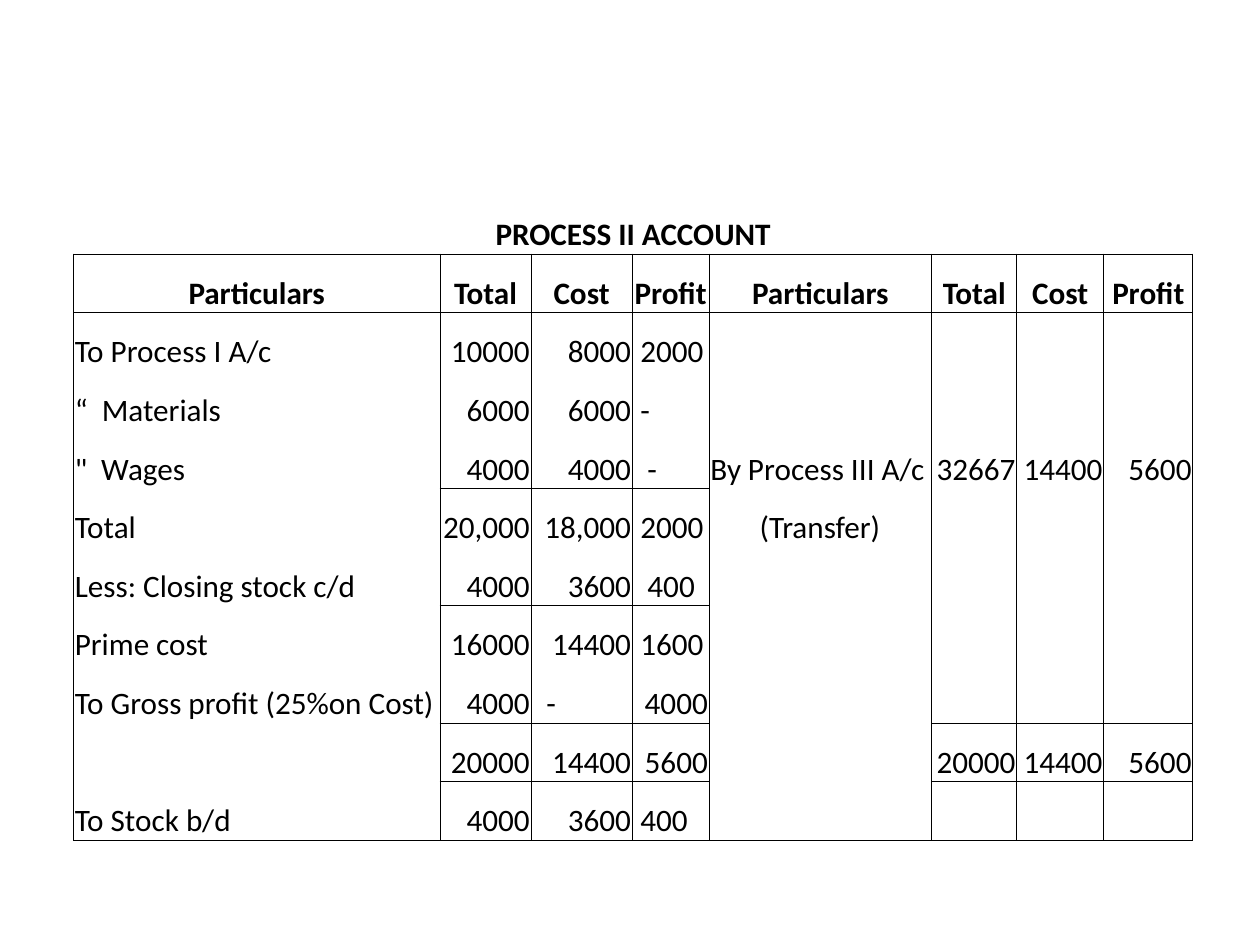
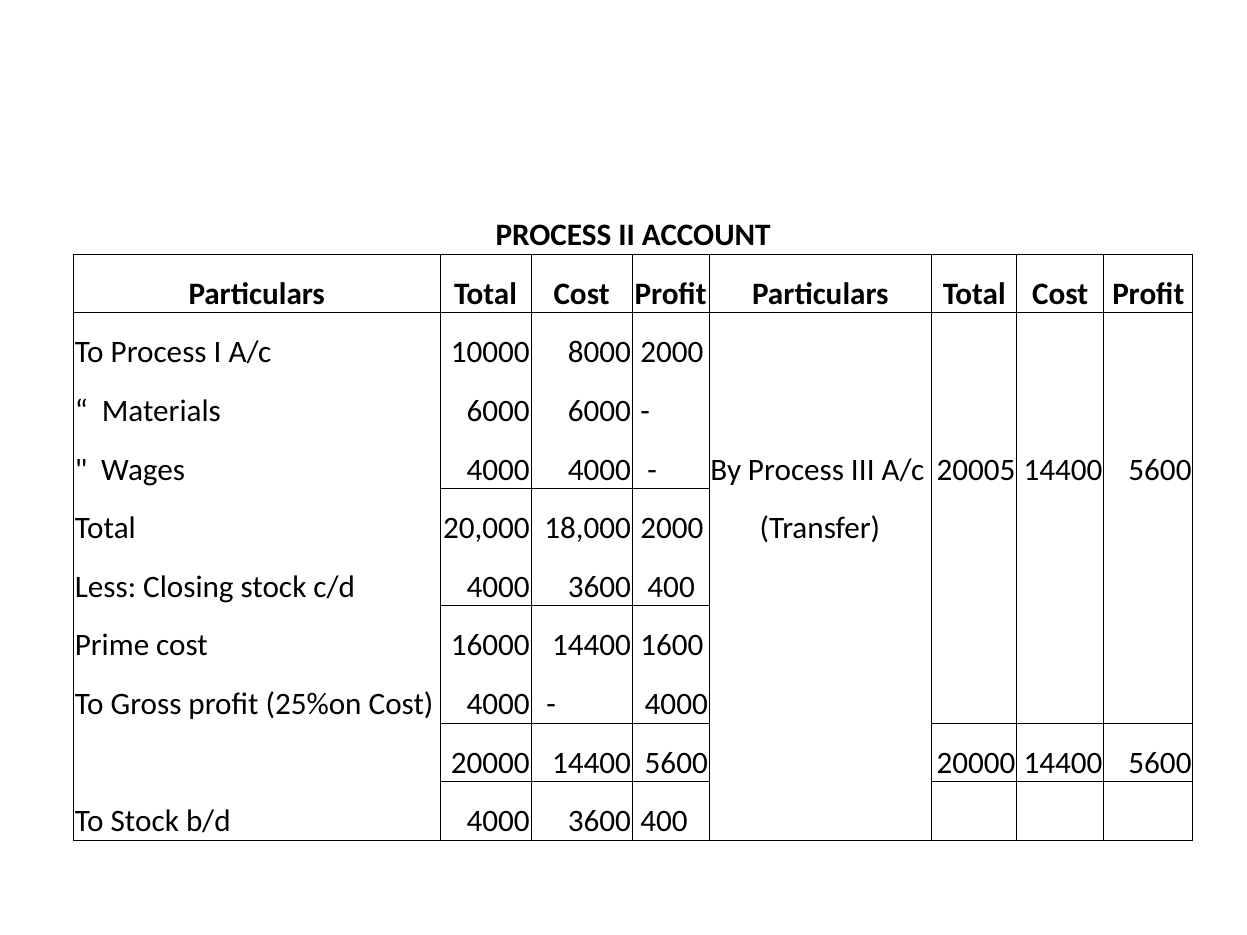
32667: 32667 -> 20005 (976, 470)
